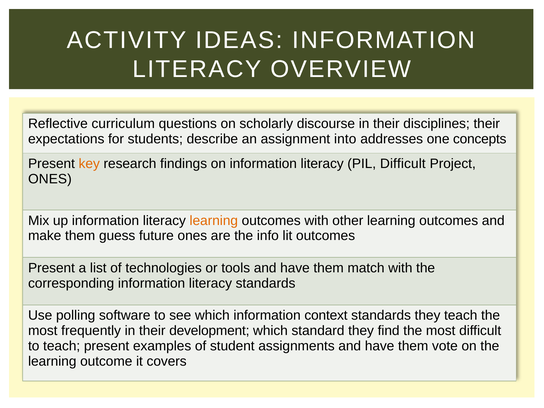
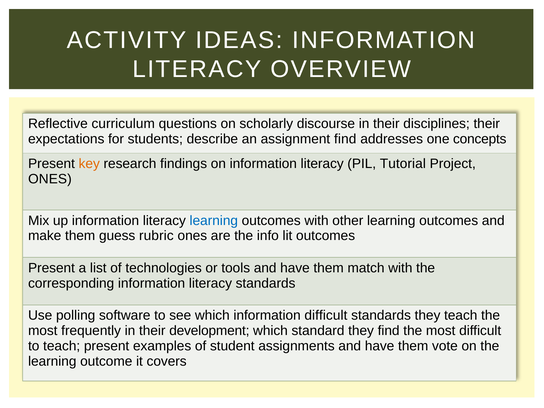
assignment into: into -> find (345, 139)
PIL Difficult: Difficult -> Tutorial (403, 164)
learning colour: orange -> blue (214, 221)
future: future -> rubric (156, 236)
information context: context -> difficult (326, 316)
